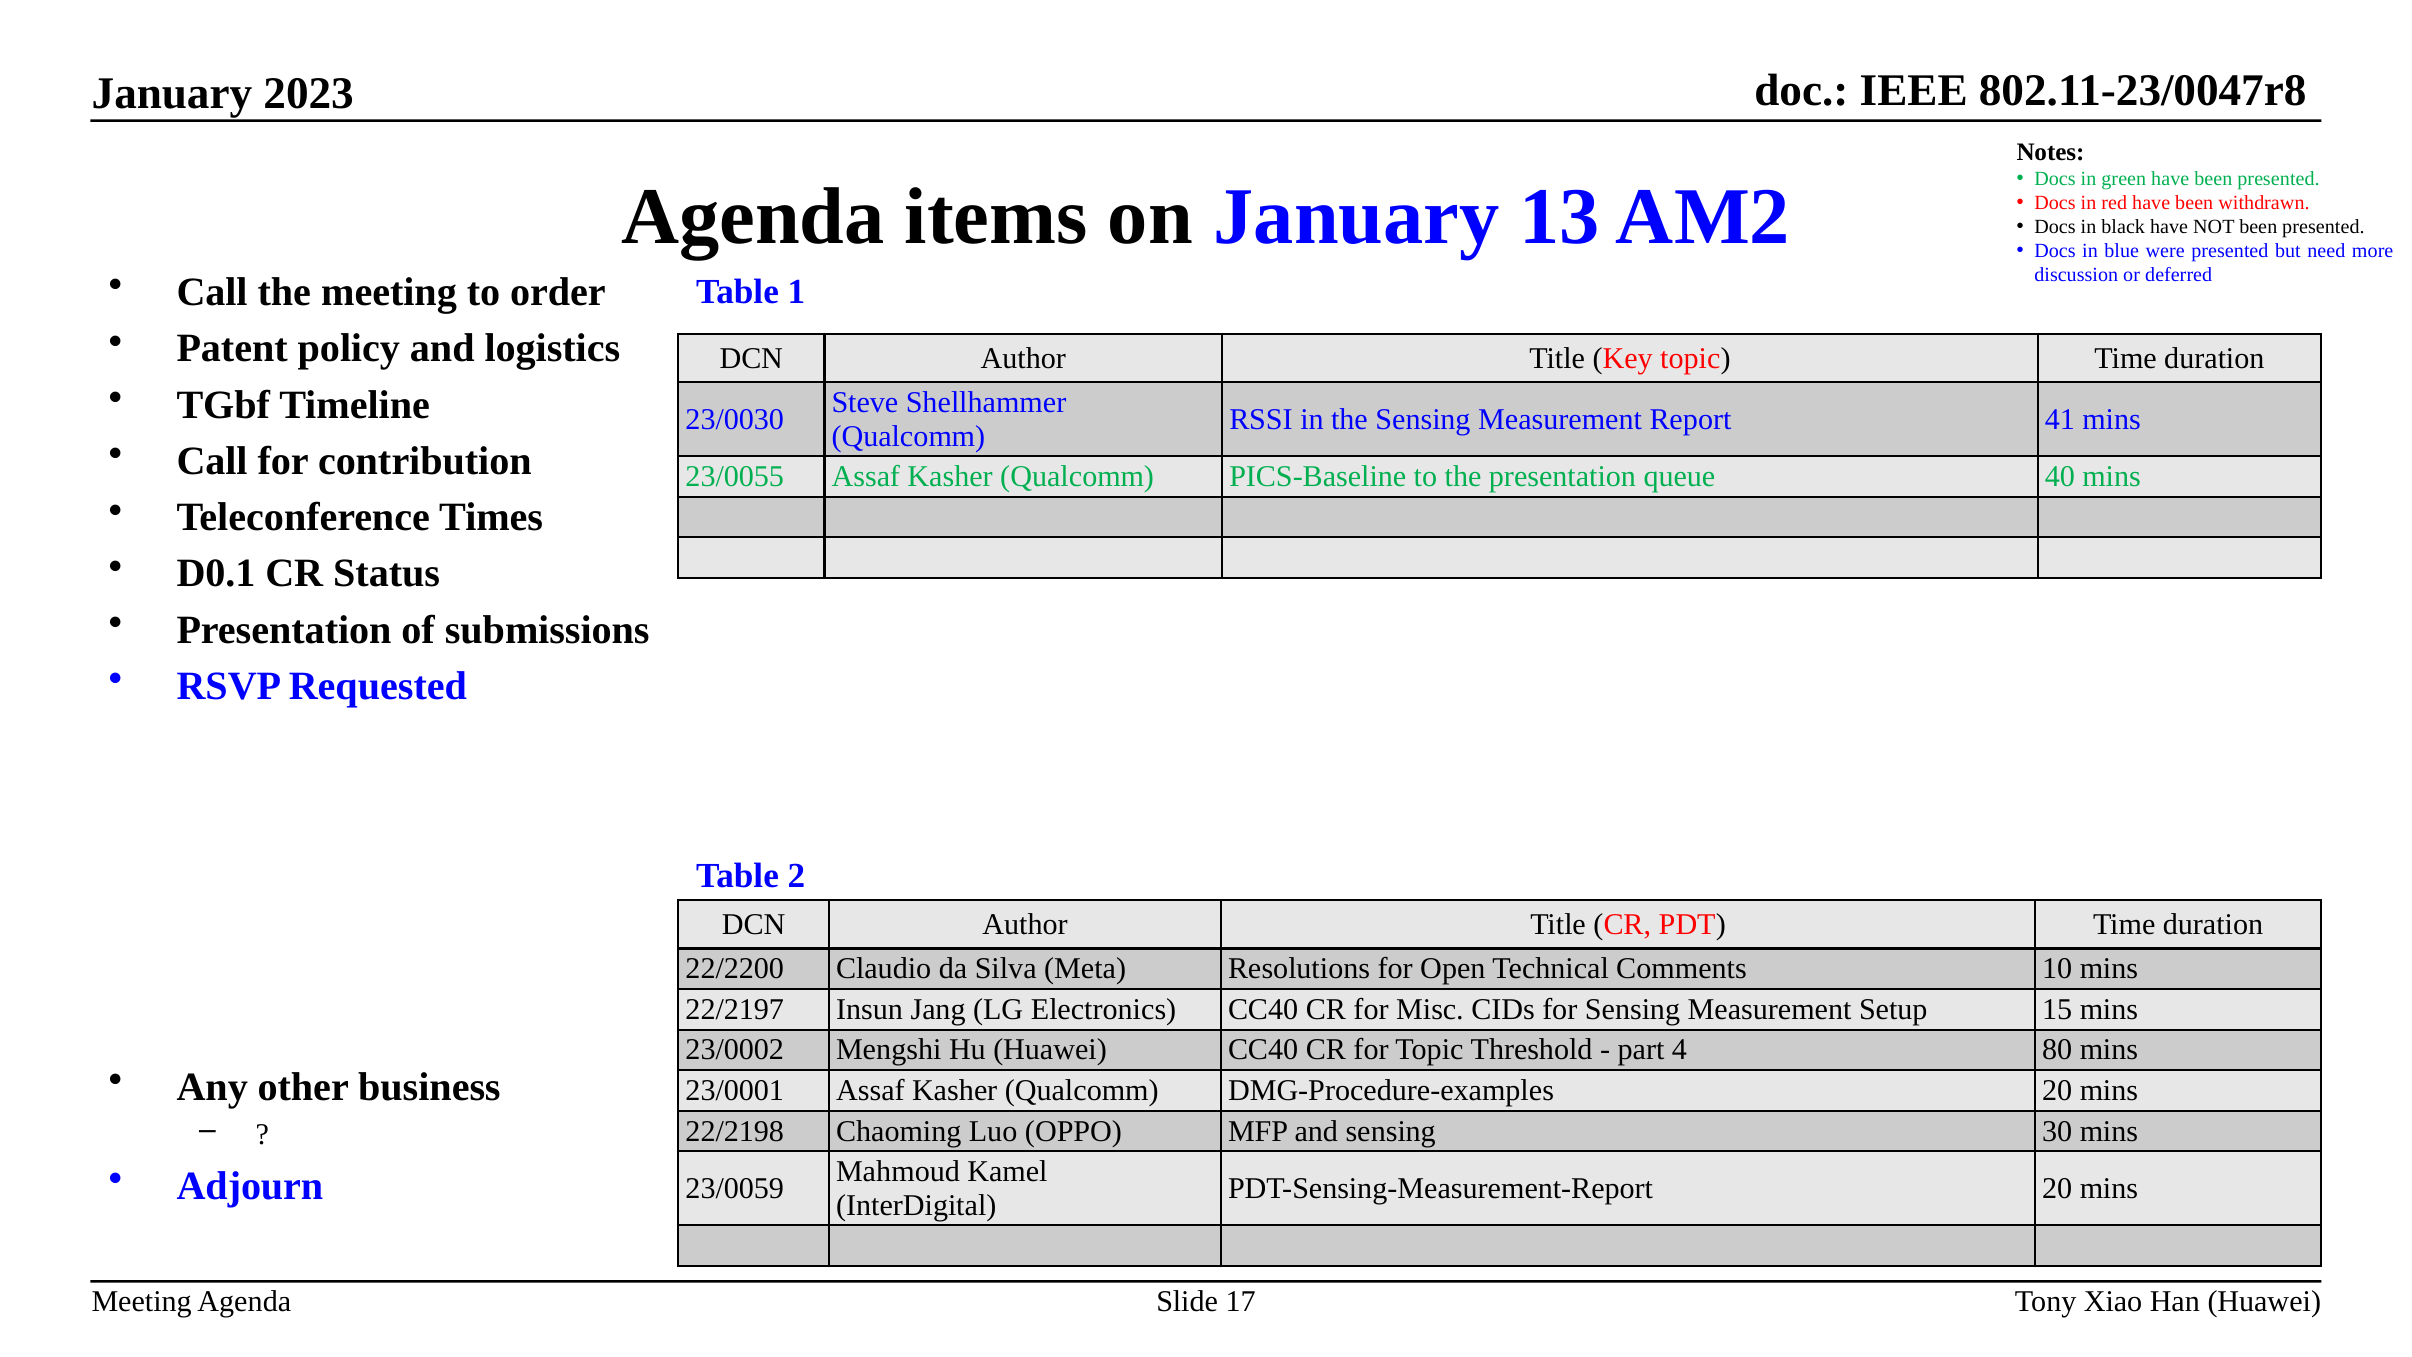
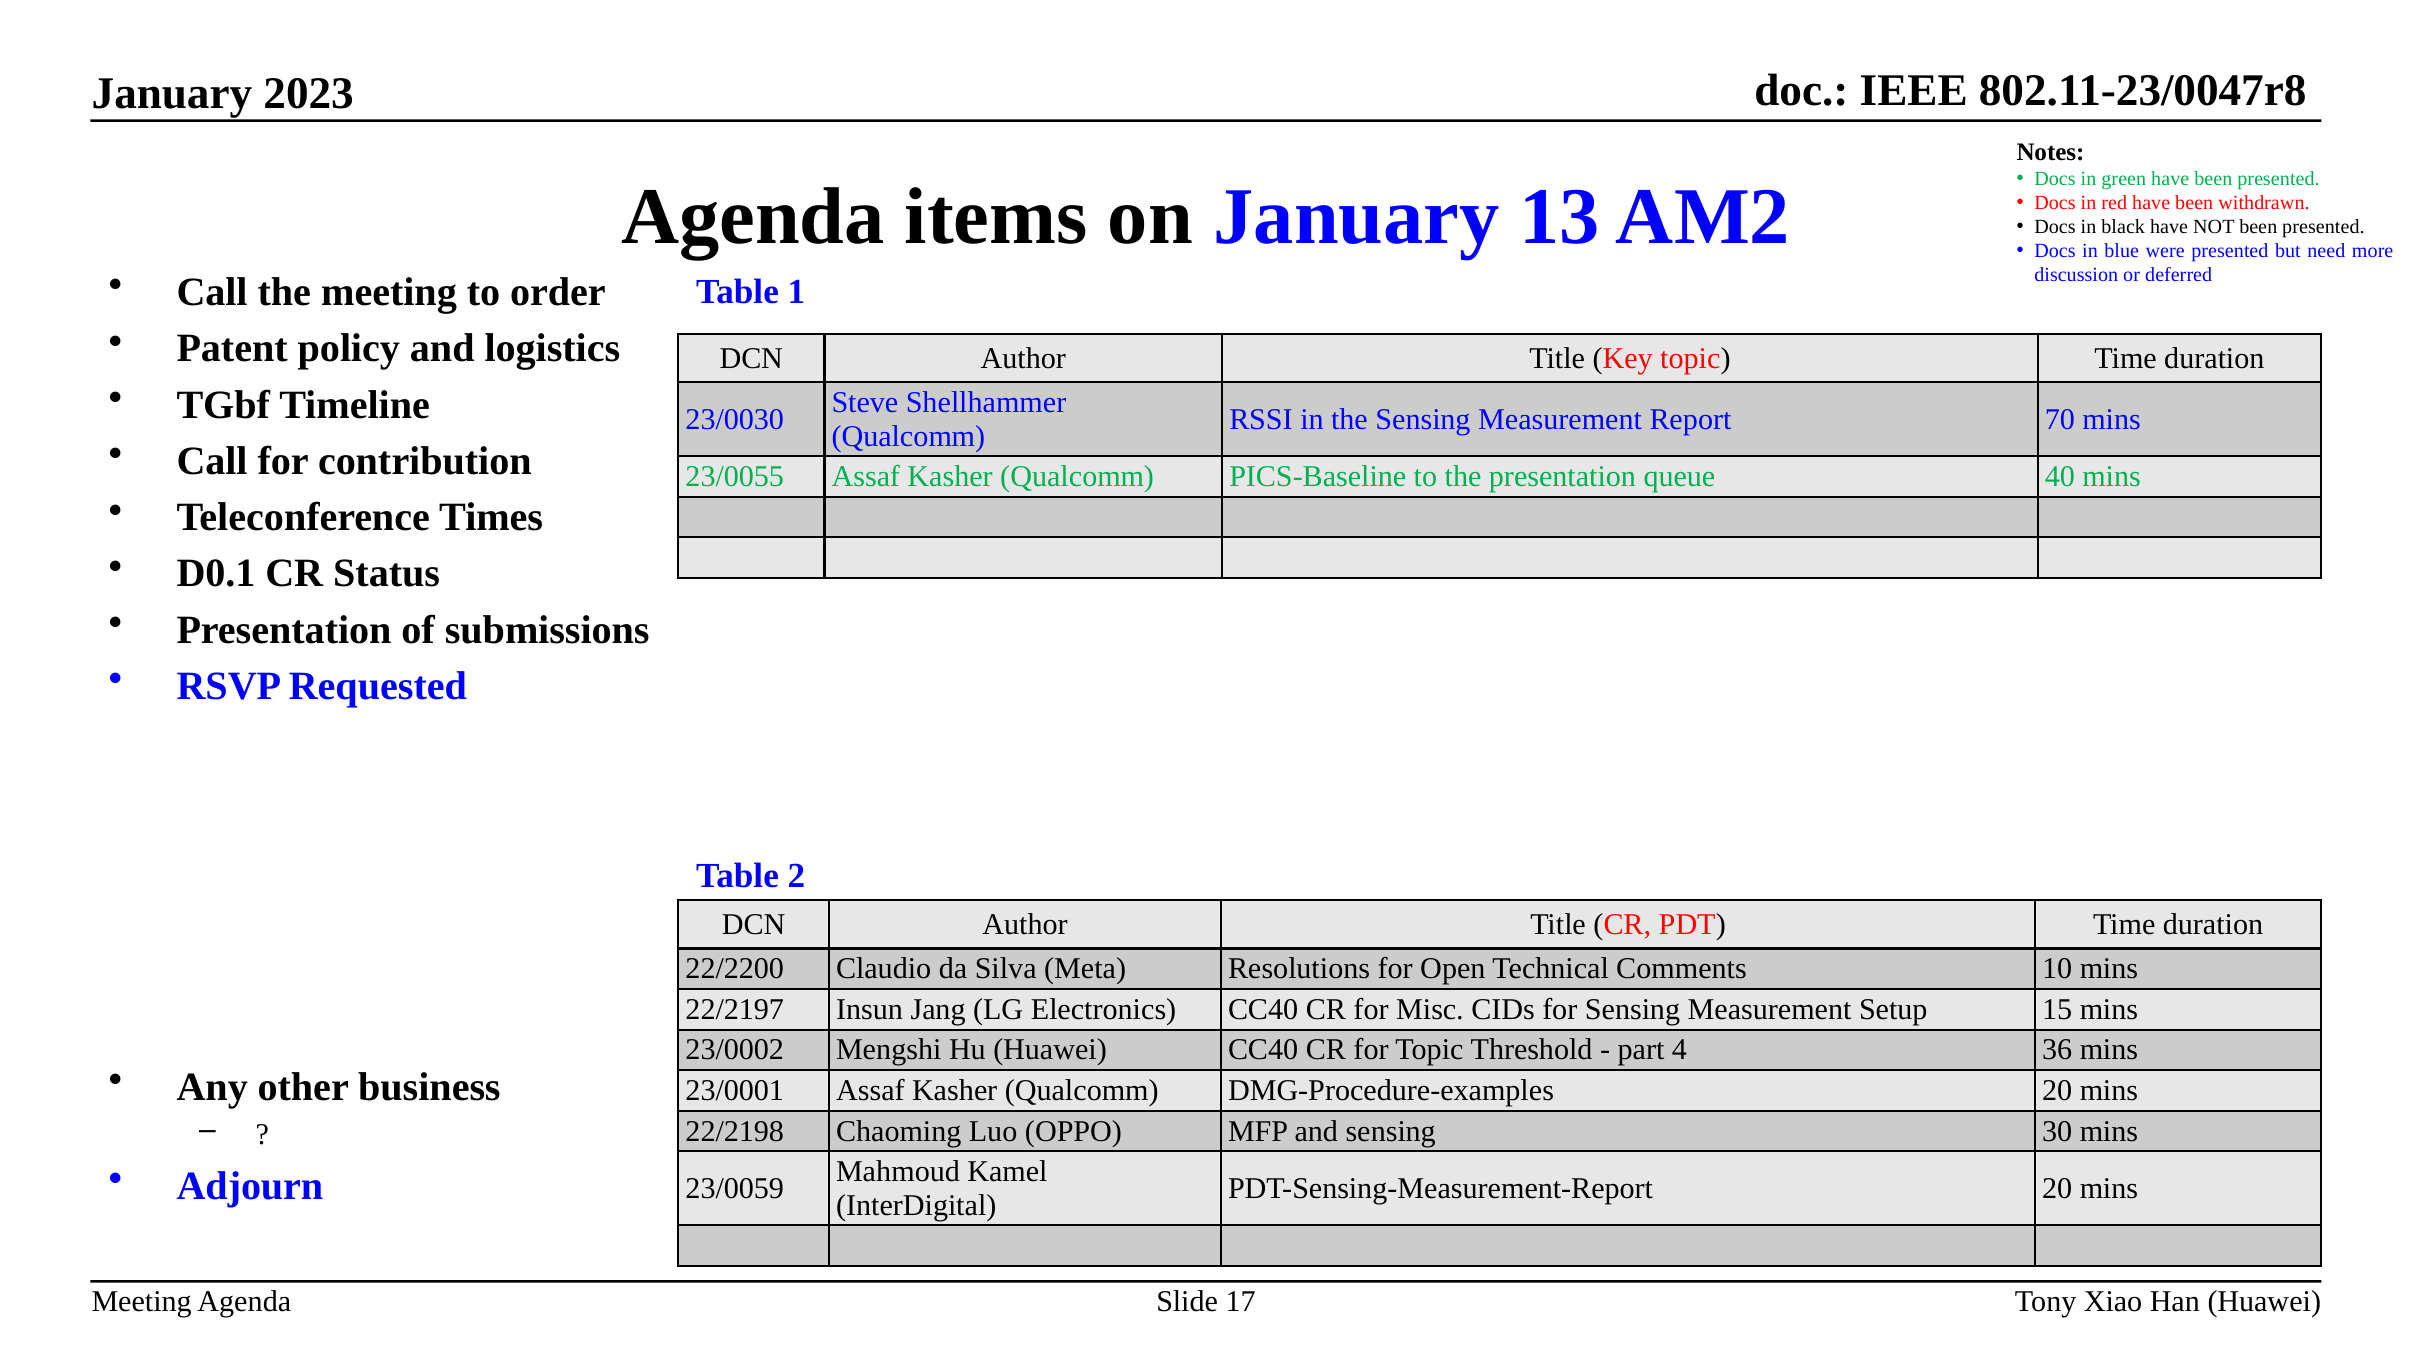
41: 41 -> 70 (2060, 419)
80: 80 -> 36 (2057, 1050)
